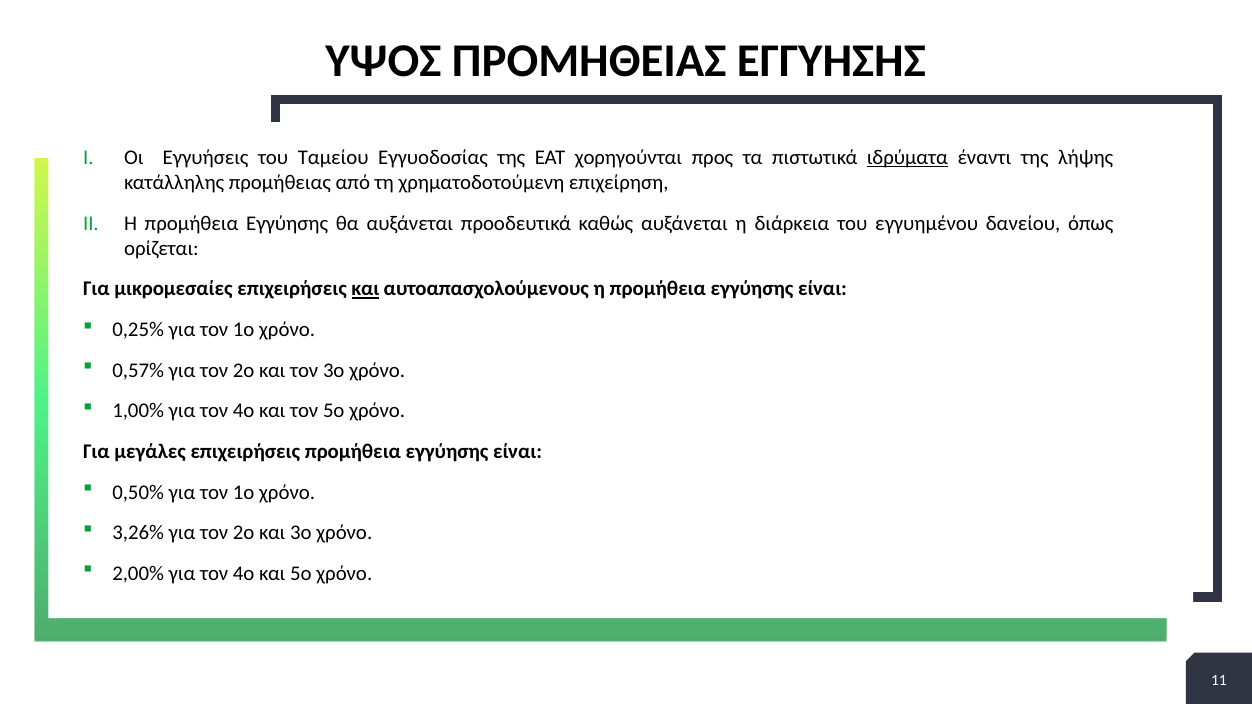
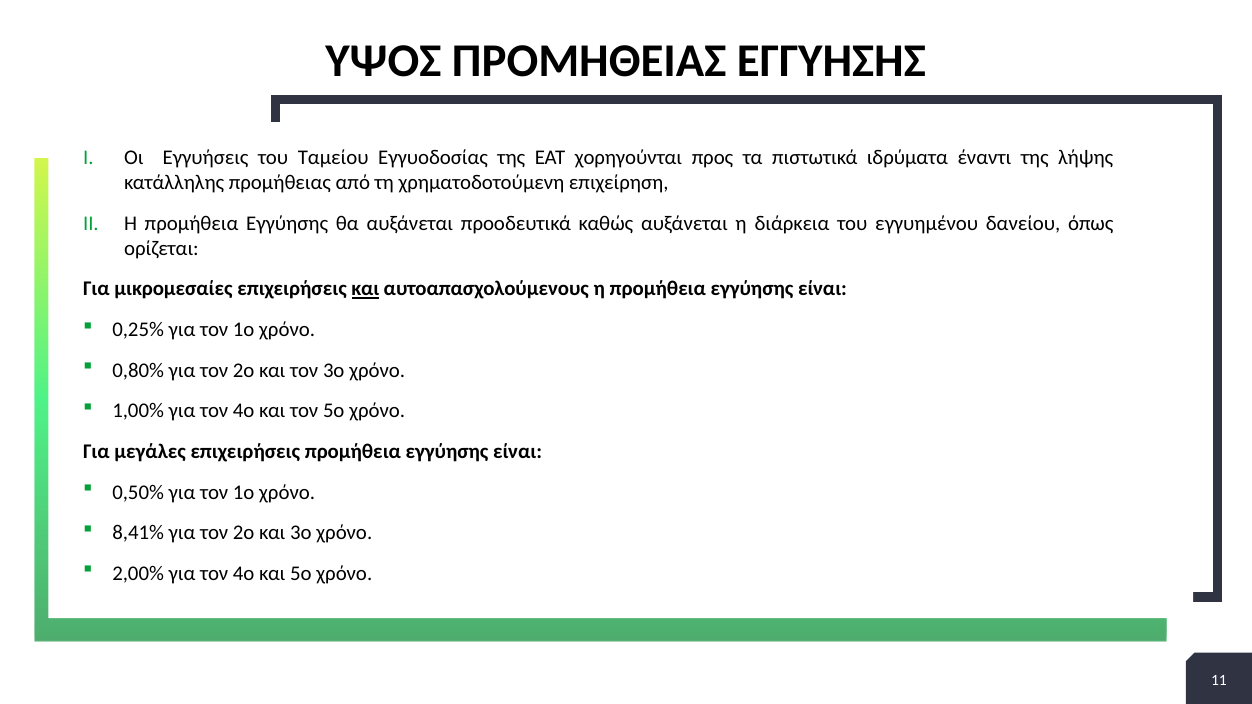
ιδρύματα underline: present -> none (907, 158)
0,57%: 0,57% -> 0,80% (138, 370)
3,26%: 3,26% -> 8,41% (138, 533)
